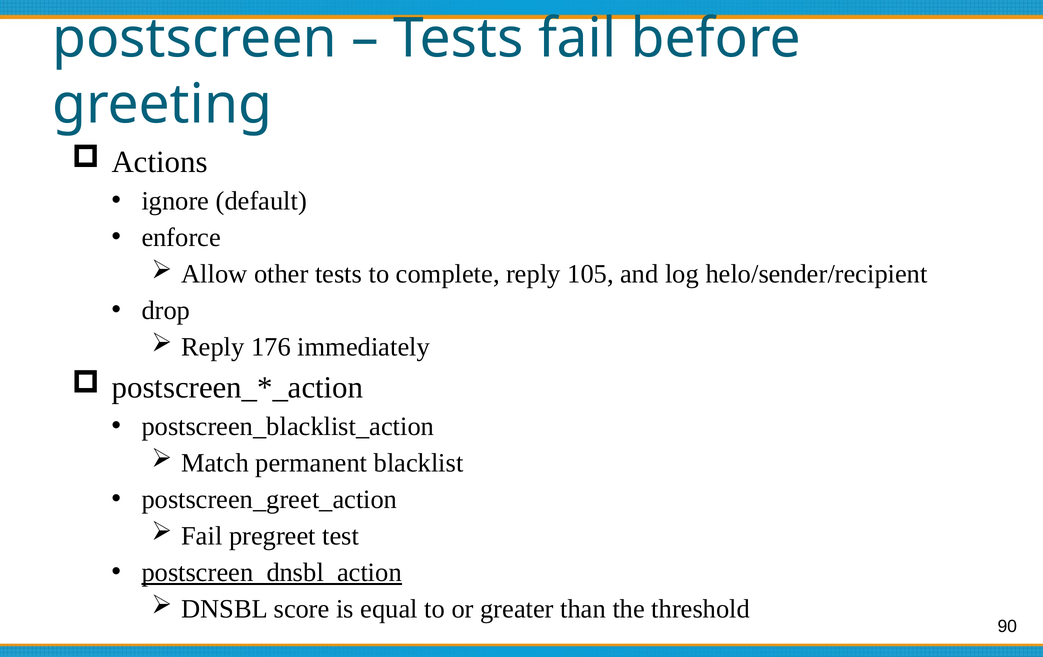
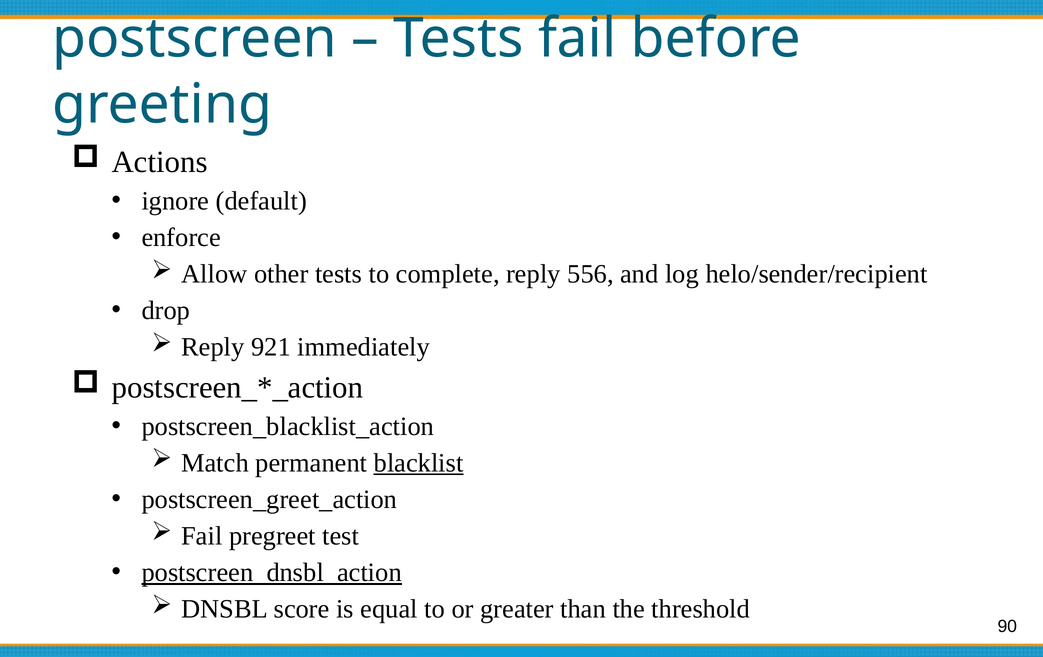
105: 105 -> 556 (590, 274)
176: 176 -> 921 (271, 347)
blacklist underline: none -> present (419, 463)
